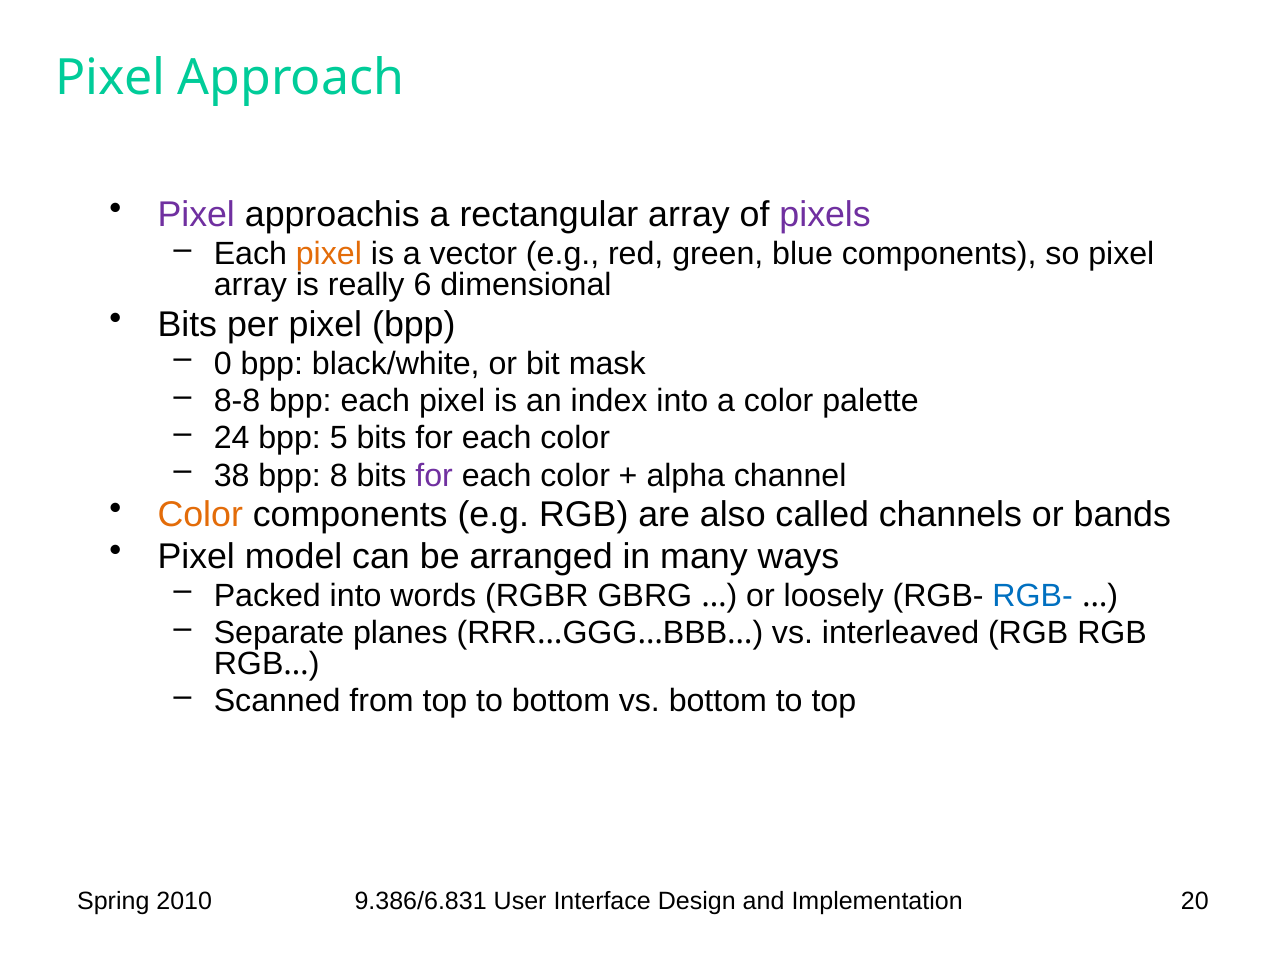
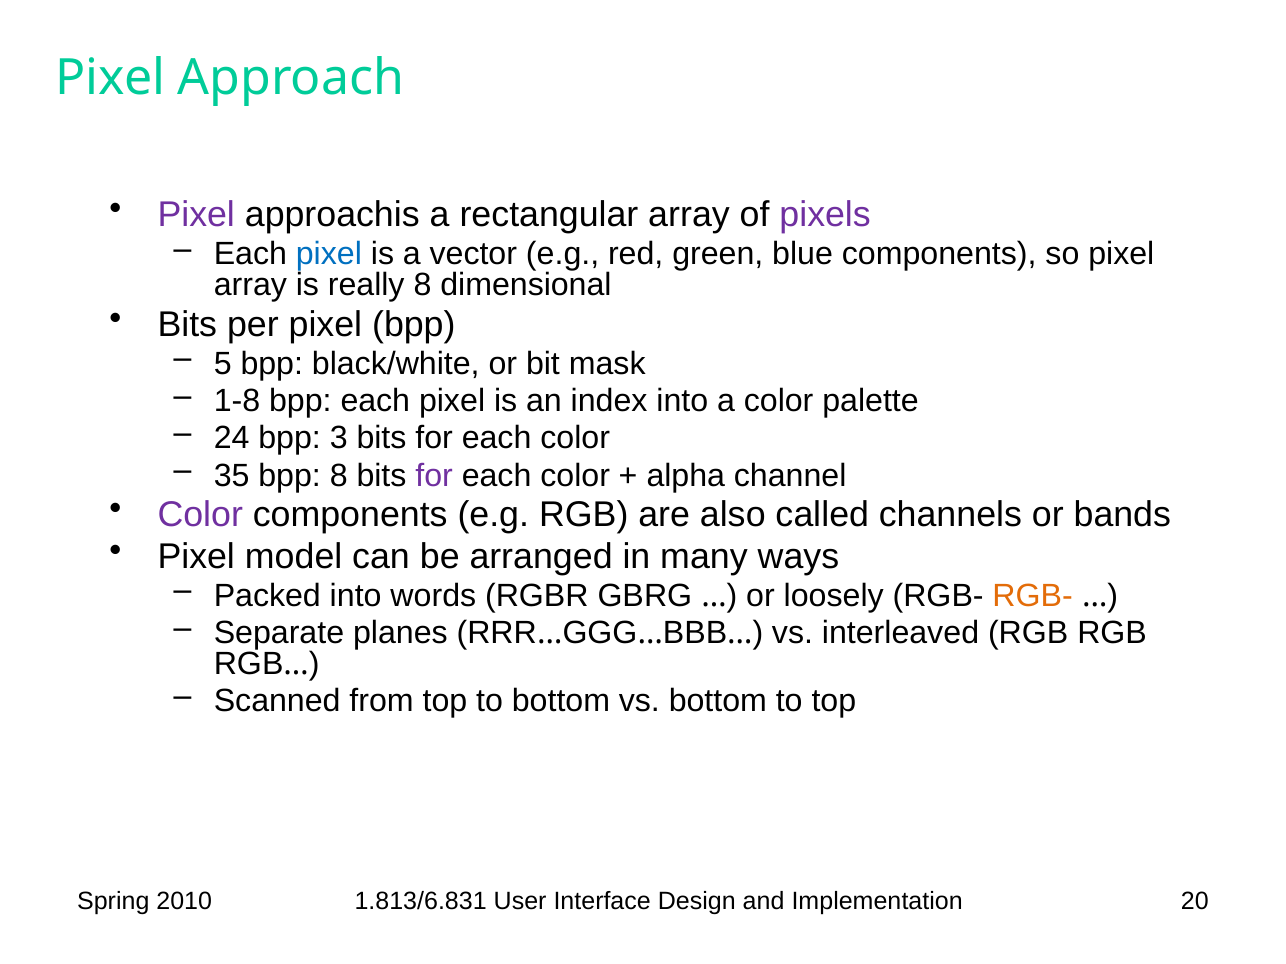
pixel colour: orange -> blue (329, 254)
really 6: 6 -> 8 (422, 285)
0: 0 -> 5 (223, 364)
8-8: 8-8 -> 1-8 (237, 401)
5: 5 -> 3 (339, 438)
38: 38 -> 35 (232, 476)
Color colour: orange -> purple (200, 515)
RGB- colour: blue -> orange (1033, 596)
9.386/6.831: 9.386/6.831 -> 1.813/6.831 (421, 902)
